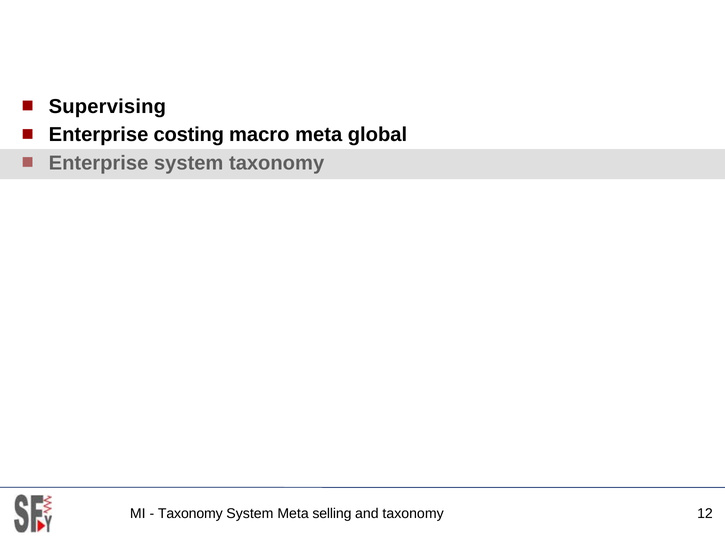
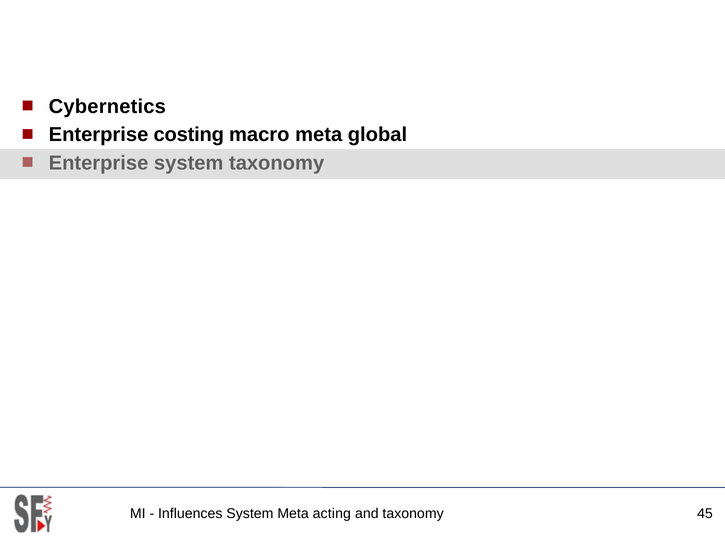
Supervising: Supervising -> Cybernetics (107, 106)
Taxonomy: Taxonomy -> Influences (190, 513)
selling: selling -> acting (332, 513)
12: 12 -> 45 (705, 513)
